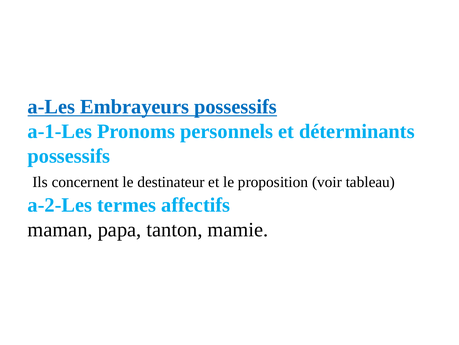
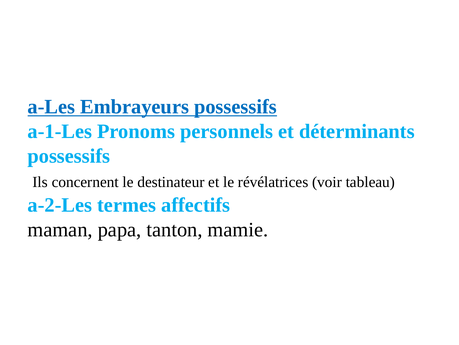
proposition: proposition -> révélatrices (273, 182)
